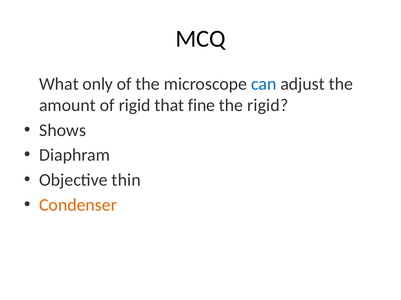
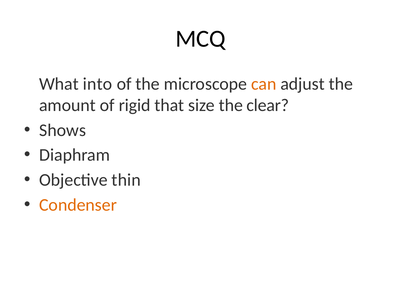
only: only -> into (98, 84)
can colour: blue -> orange (264, 84)
fine: fine -> size (202, 106)
the rigid: rigid -> clear (268, 106)
